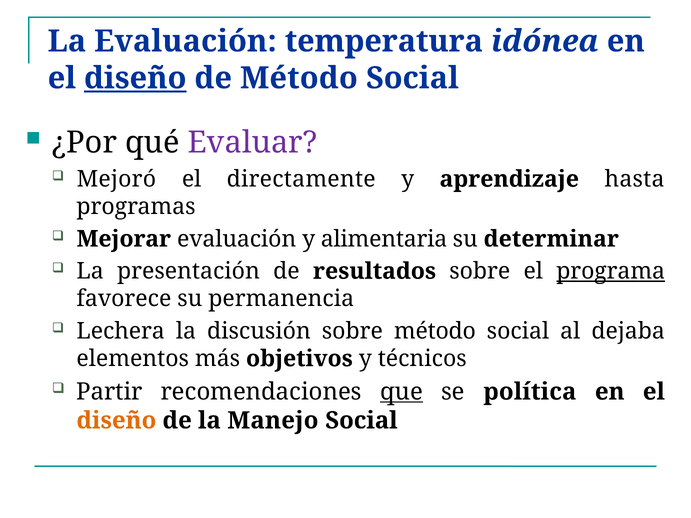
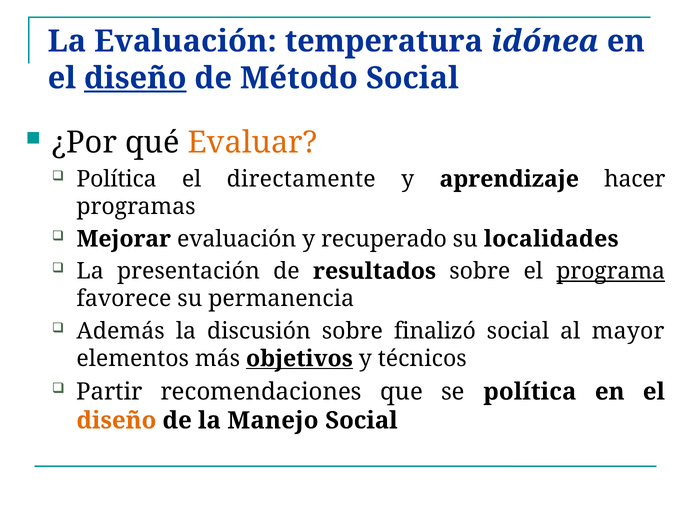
Evaluar colour: purple -> orange (253, 143)
Mejoró: Mejoró -> Política (117, 179)
hasta: hasta -> hacer (635, 179)
alimentaria: alimentaria -> recuperado (384, 239)
determinar: determinar -> localidades (551, 239)
Lechera: Lechera -> Además (121, 331)
sobre método: método -> finalizó (435, 331)
dejaba: dejaba -> mayor (628, 331)
objetivos underline: none -> present (299, 359)
que underline: present -> none (402, 392)
